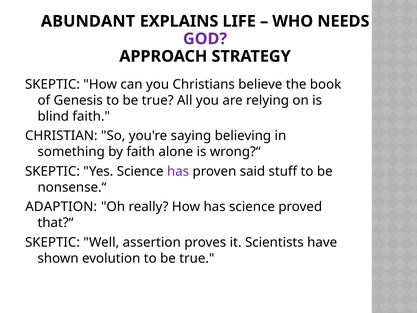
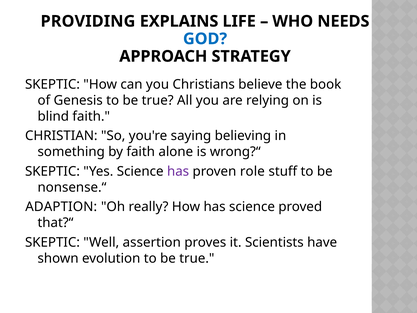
ABUNDANT: ABUNDANT -> PROVIDING (88, 21)
GOD colour: purple -> blue (205, 39)
said: said -> role (252, 171)
